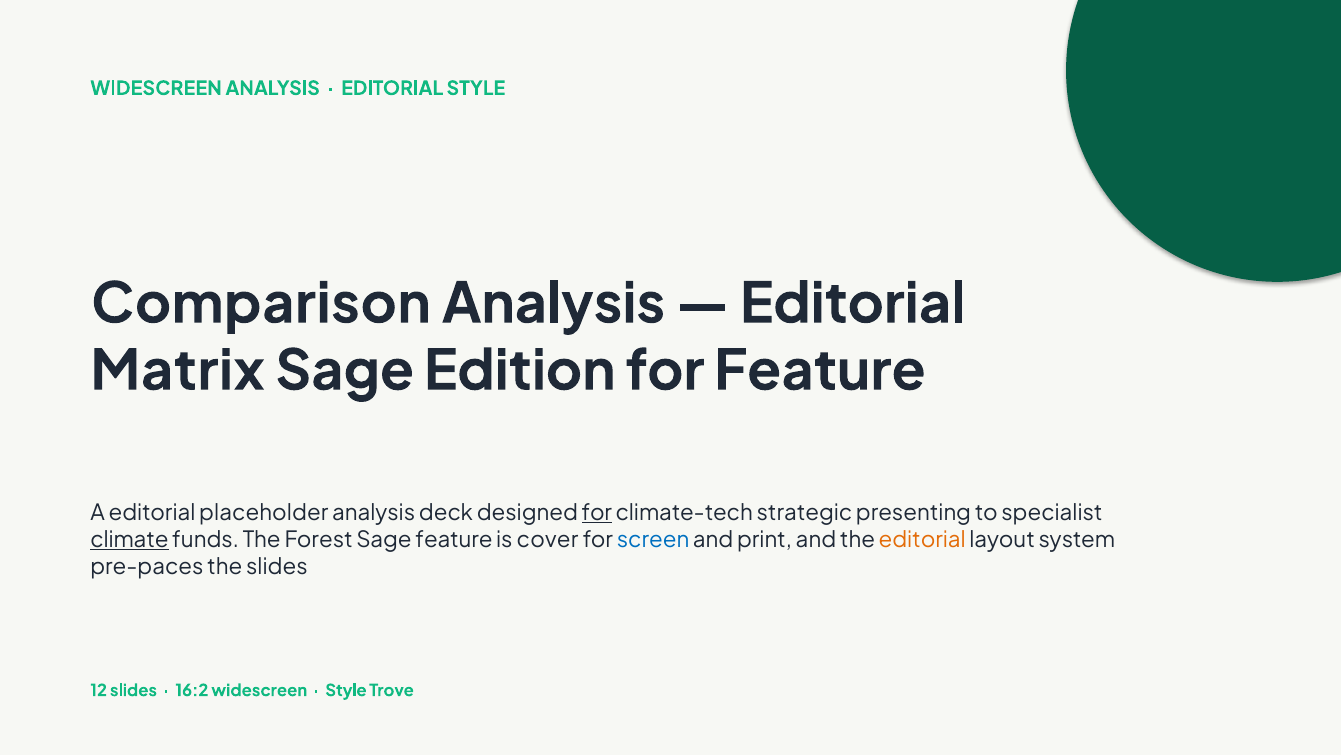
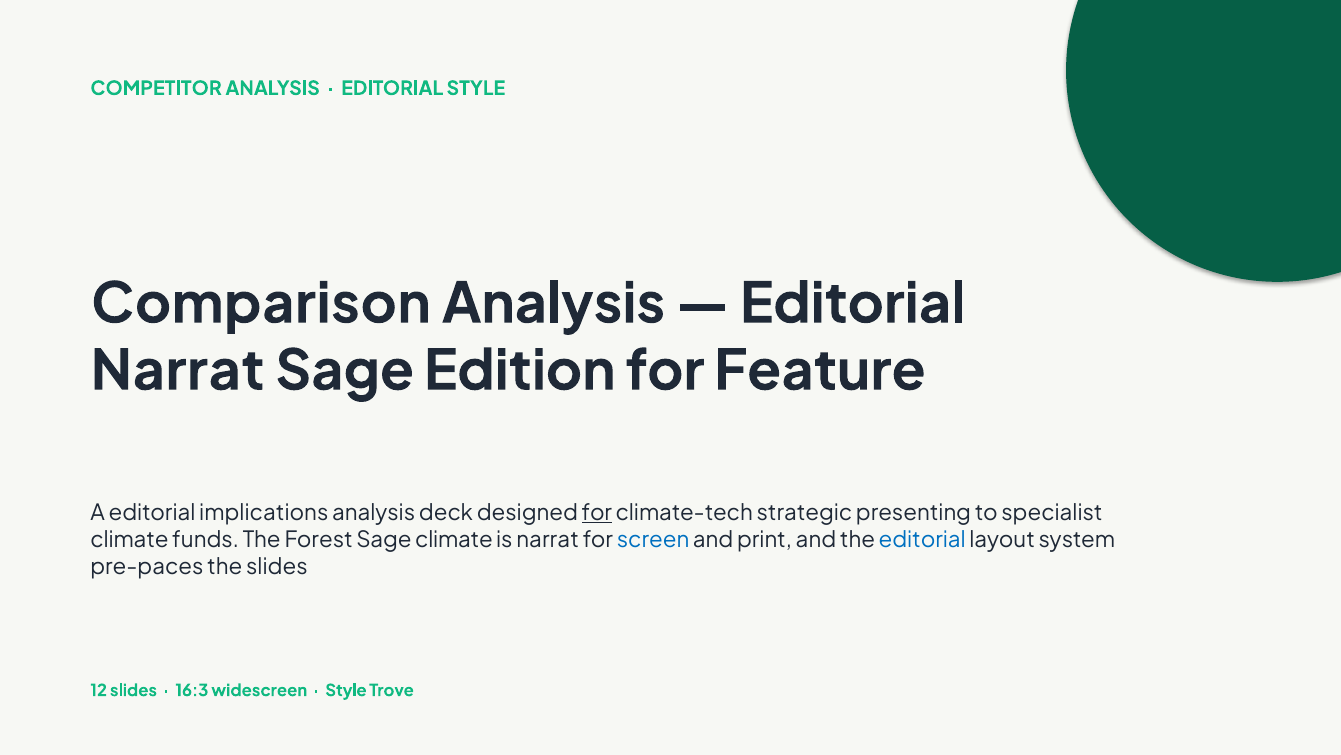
WIDESCREEN: WIDESCREEN -> COMPETITOR (156, 88)
Matrix: Matrix -> Narrat (178, 371)
placeholder: placeholder -> implications (264, 513)
climate underline: present -> none (129, 540)
Sage feature: feature -> climate (454, 540)
is cover: cover -> narrat (548, 540)
editorial colour: orange -> blue (922, 540)
16:2: 16:2 -> 16:3 (192, 690)
